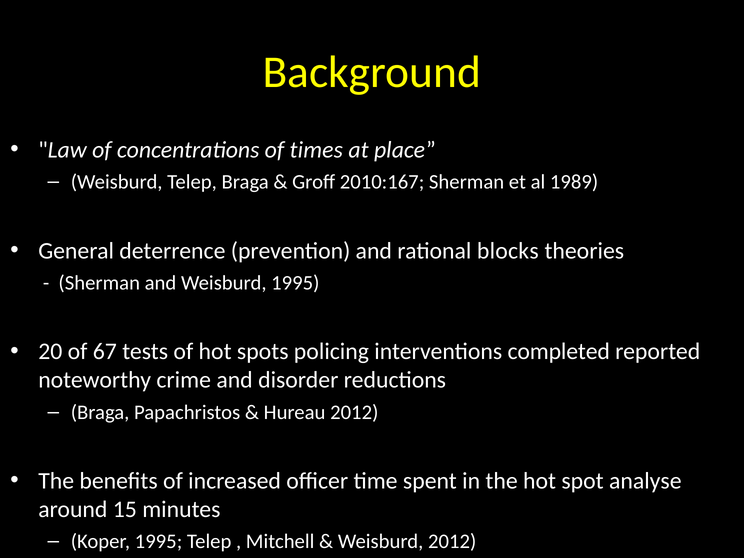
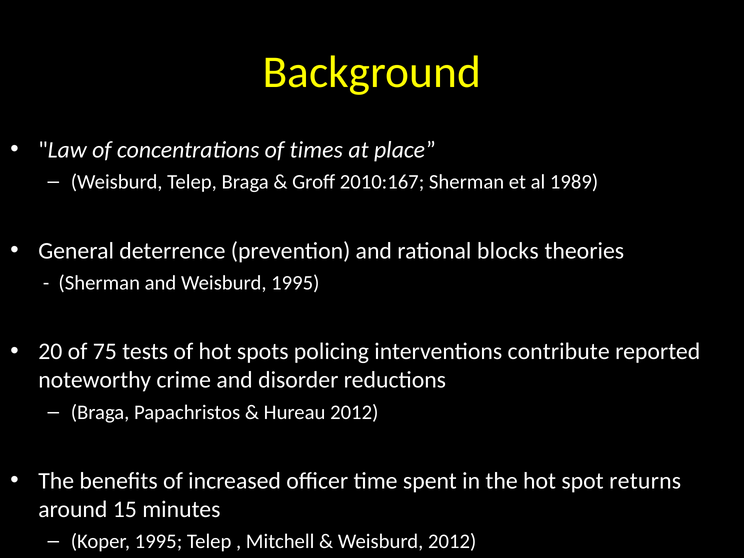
67: 67 -> 75 (105, 352)
completed: completed -> contribute (559, 352)
analyse: analyse -> returns (645, 481)
